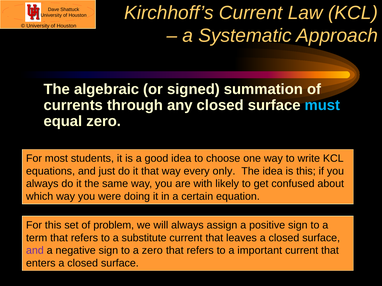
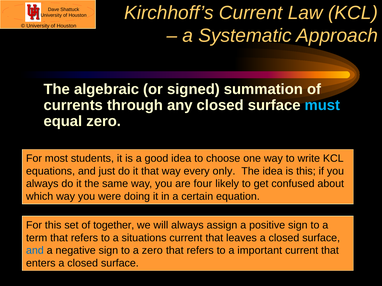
with: with -> four (203, 184)
problem: problem -> together (114, 225)
substitute: substitute -> situations (144, 238)
and colour: purple -> blue (35, 251)
